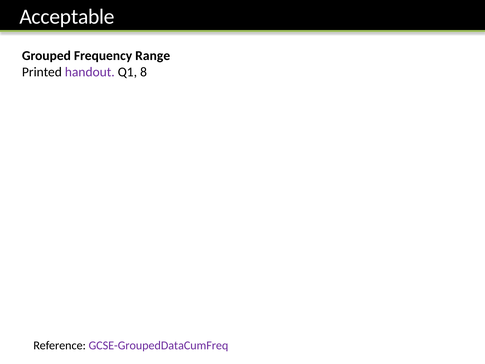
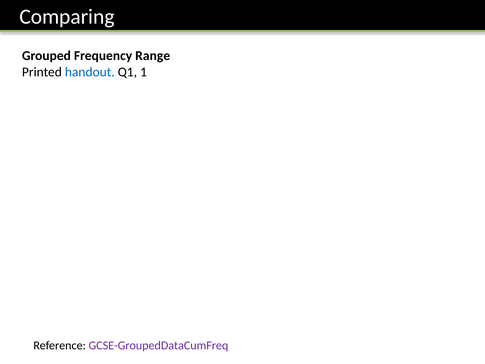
Acceptable: Acceptable -> Comparing (67, 17)
handout colour: purple -> blue (90, 72)
8: 8 -> 1 (144, 72)
